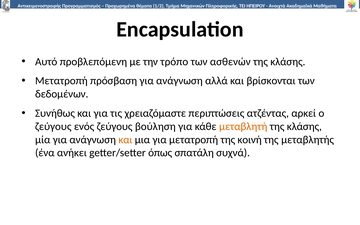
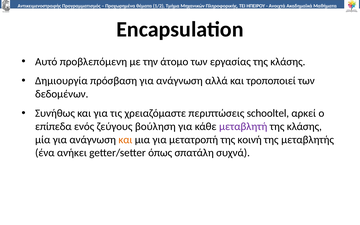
τρόπο: τρόπο -> άτομο (174, 62)
ασθενών: ασθενών -> εργασίας (230, 62)
Μετατροπή: Μετατροπή -> Δημιουργία (61, 81)
βρίσκονται: βρίσκονται -> τροποποιεί (271, 81)
ατζέντας: ατζέντας -> schooltel (268, 113)
ζεύγους: ζεύγους -> επίπεδα (53, 126)
μεταβλητή colour: orange -> purple (243, 126)
